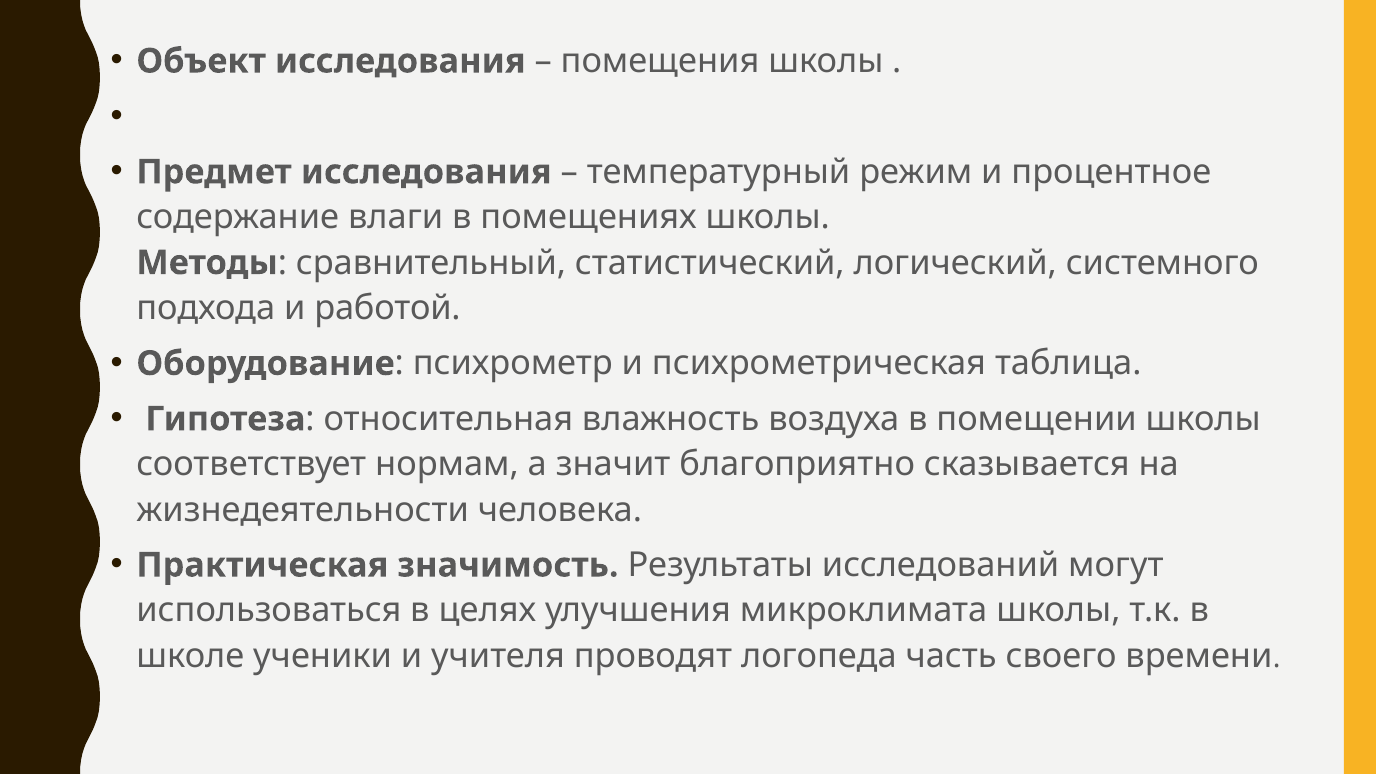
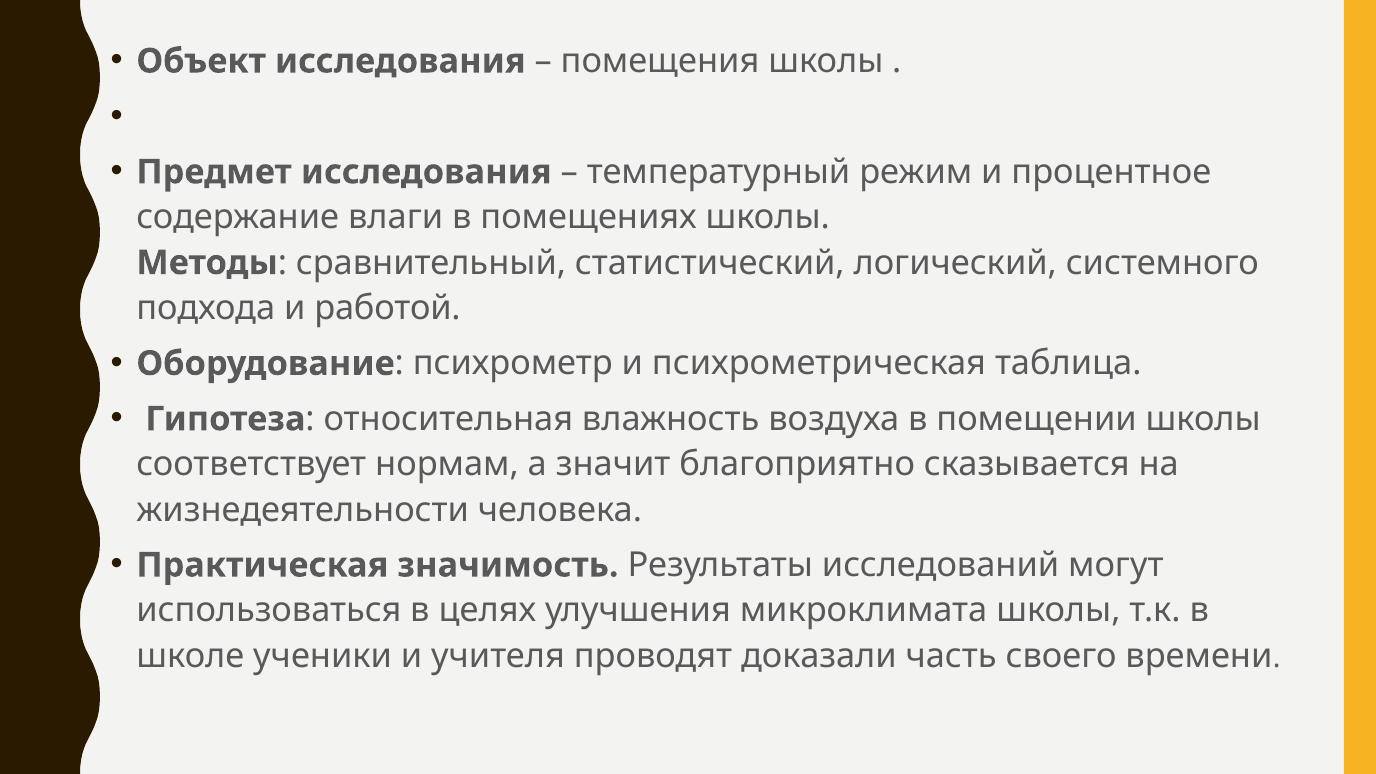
логопеда: логопеда -> доказали (819, 656)
